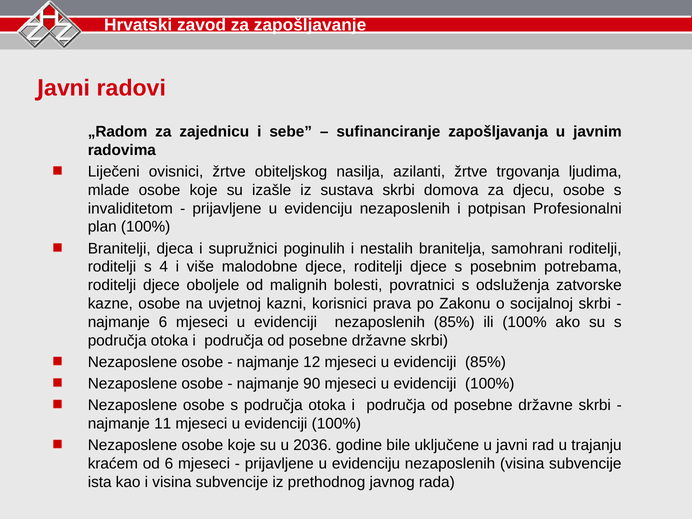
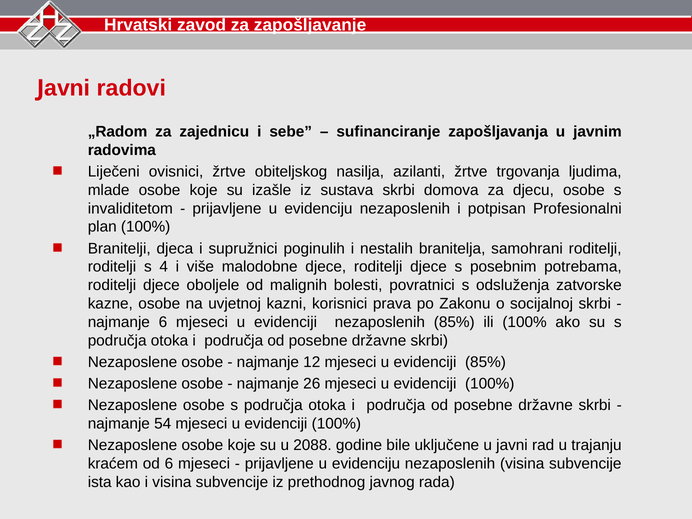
90: 90 -> 26 (312, 384)
11: 11 -> 54 (163, 424)
2036: 2036 -> 2088 (312, 445)
